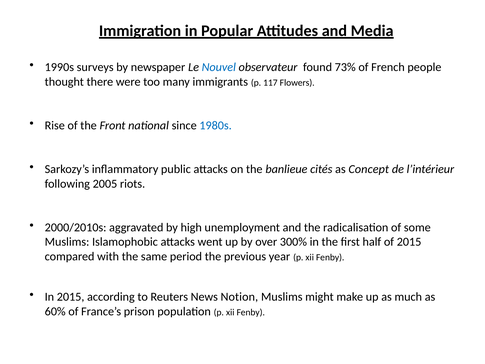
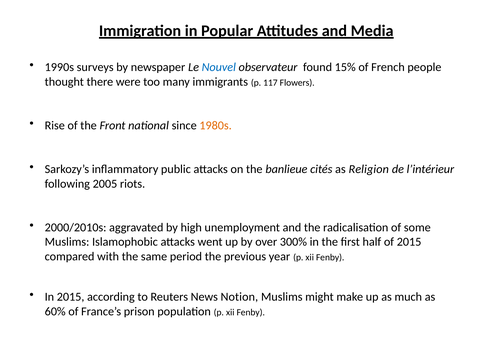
73%: 73% -> 15% (345, 67)
1980s colour: blue -> orange (216, 125)
Concept: Concept -> Religion (369, 169)
